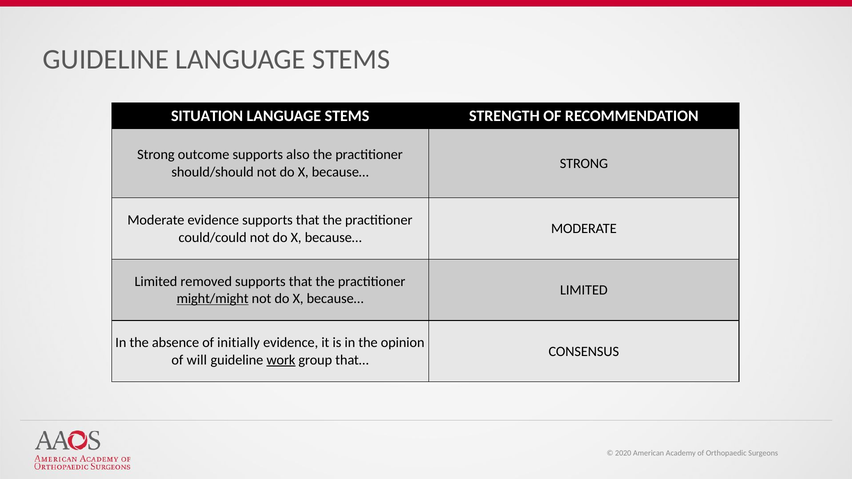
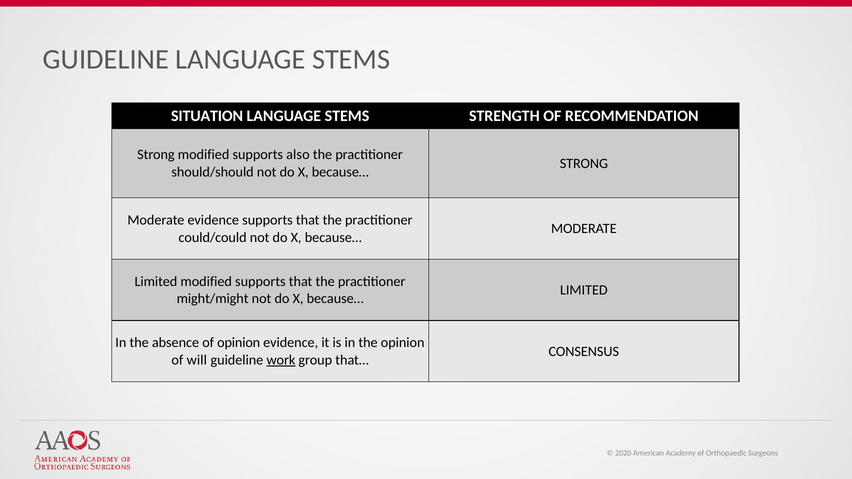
Strong outcome: outcome -> modified (204, 155)
Limited removed: removed -> modified (206, 281)
might/might underline: present -> none (213, 299)
of initially: initially -> opinion (239, 343)
